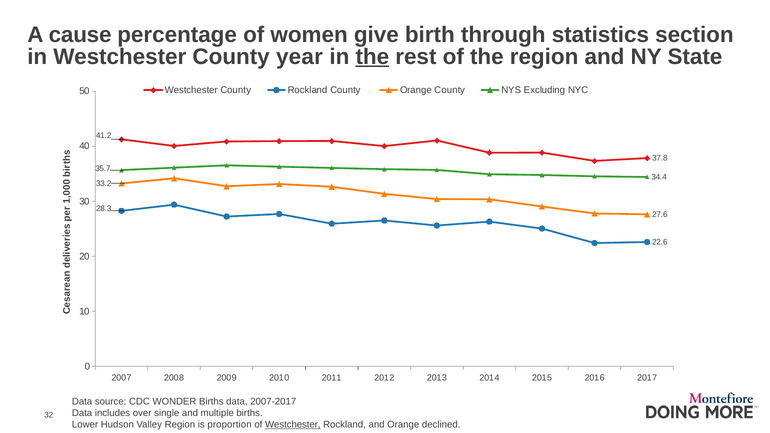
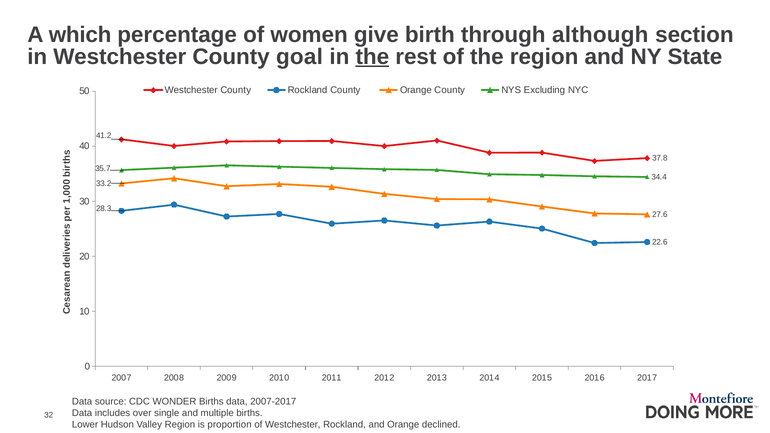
cause: cause -> which (80, 35)
statistics: statistics -> although (600, 35)
year: year -> goal (299, 57)
Westchester underline: present -> none (293, 425)
